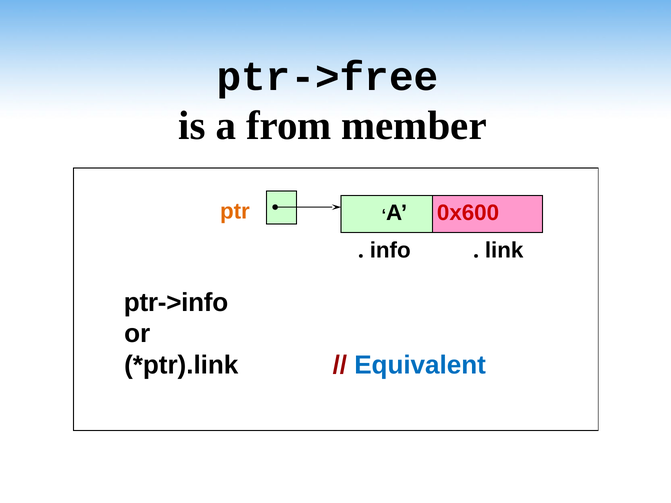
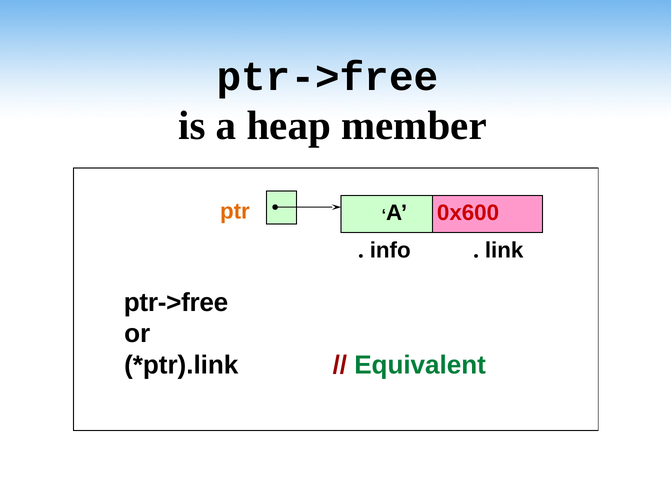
from: from -> heap (289, 126)
ptr->info: ptr->info -> ptr->free (176, 303)
Equivalent colour: blue -> green (420, 365)
